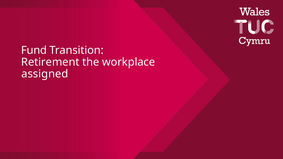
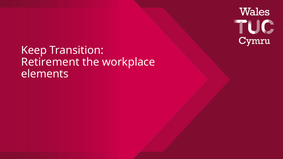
Fund: Fund -> Keep (34, 50)
assigned: assigned -> elements (45, 74)
